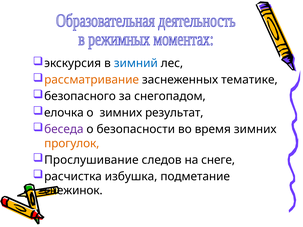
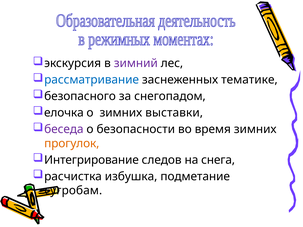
зимний colour: blue -> purple (136, 63)
рассматривание colour: orange -> blue (92, 80)
результат: результат -> выставки (174, 113)
Прослушивание: Прослушивание -> Интегрирование (91, 160)
снеге: снеге -> снега (218, 160)
снежинок: снежинок -> сугробам (73, 191)
